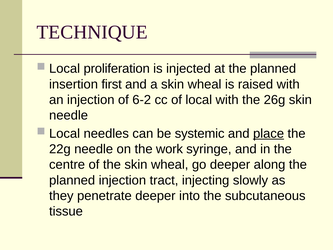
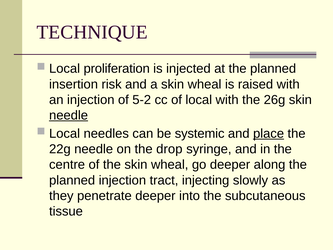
first: first -> risk (112, 84)
6-2: 6-2 -> 5-2 (142, 100)
needle underline: none -> present (69, 115)
work: work -> drop (169, 149)
